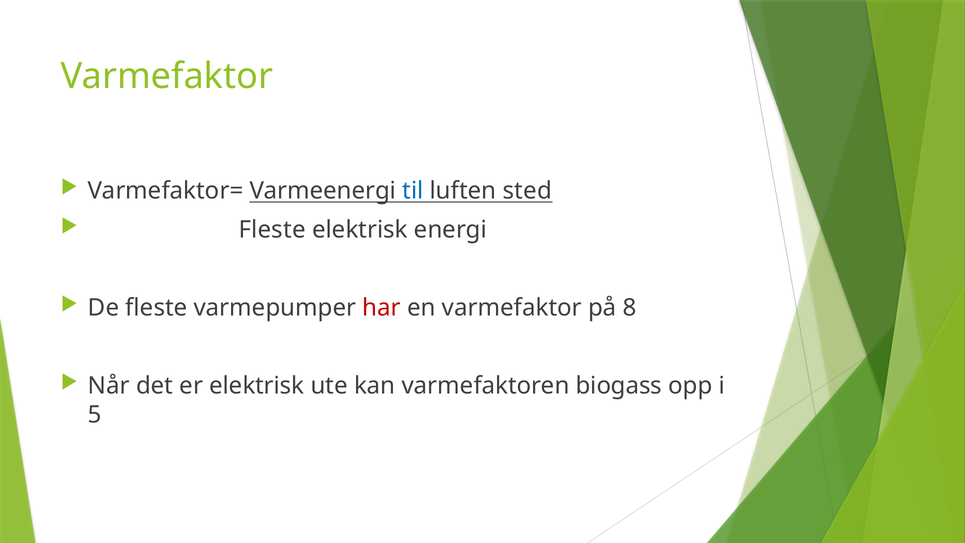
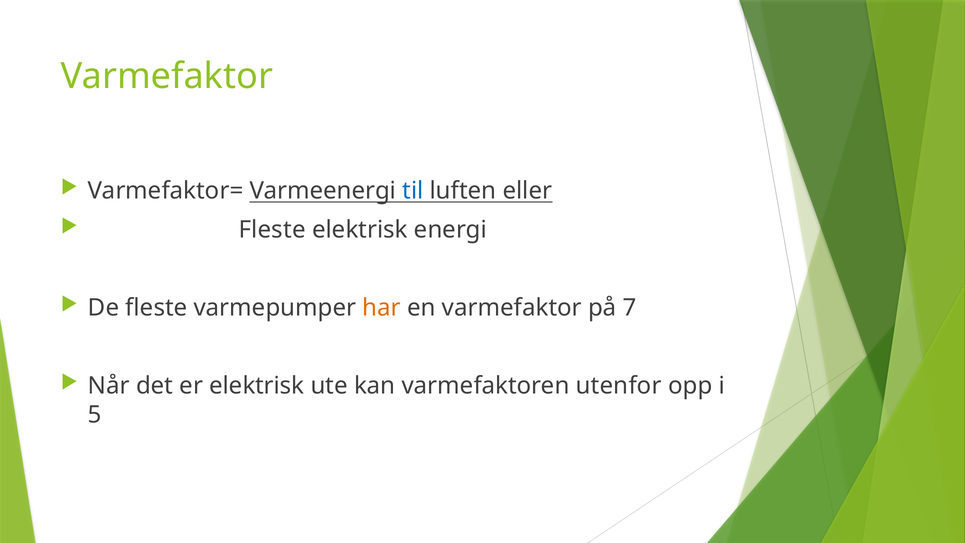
sted: sted -> eller (527, 191)
har colour: red -> orange (382, 308)
8: 8 -> 7 (630, 308)
biogass: biogass -> utenfor (619, 386)
